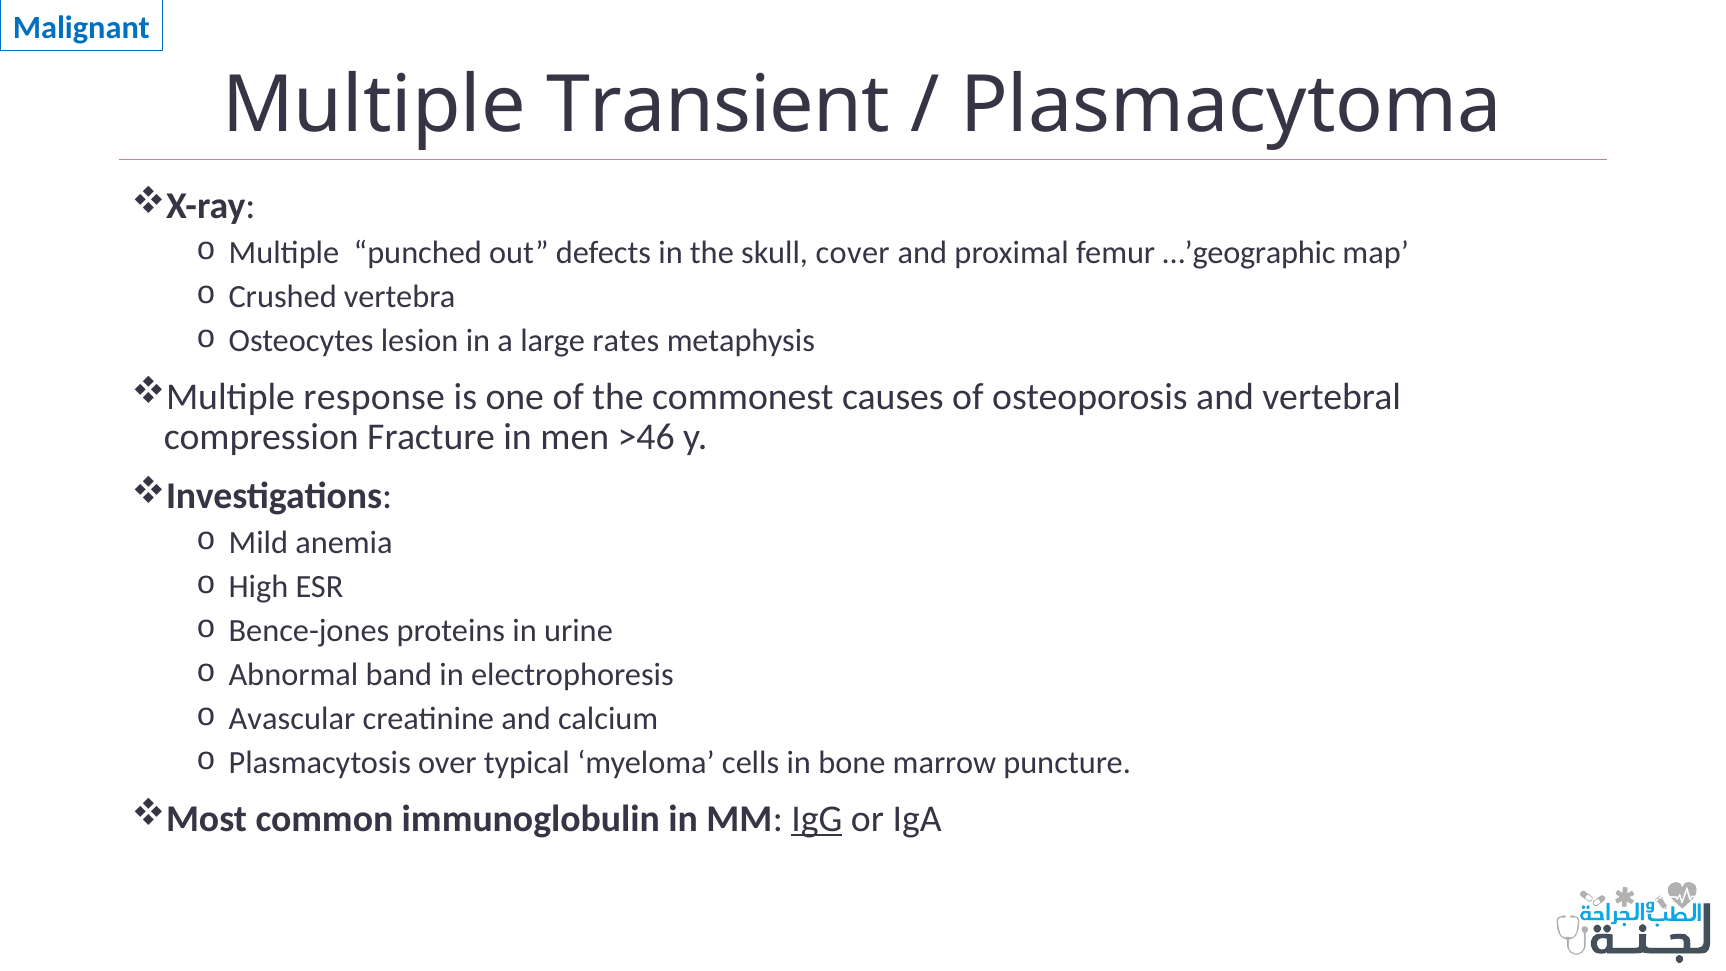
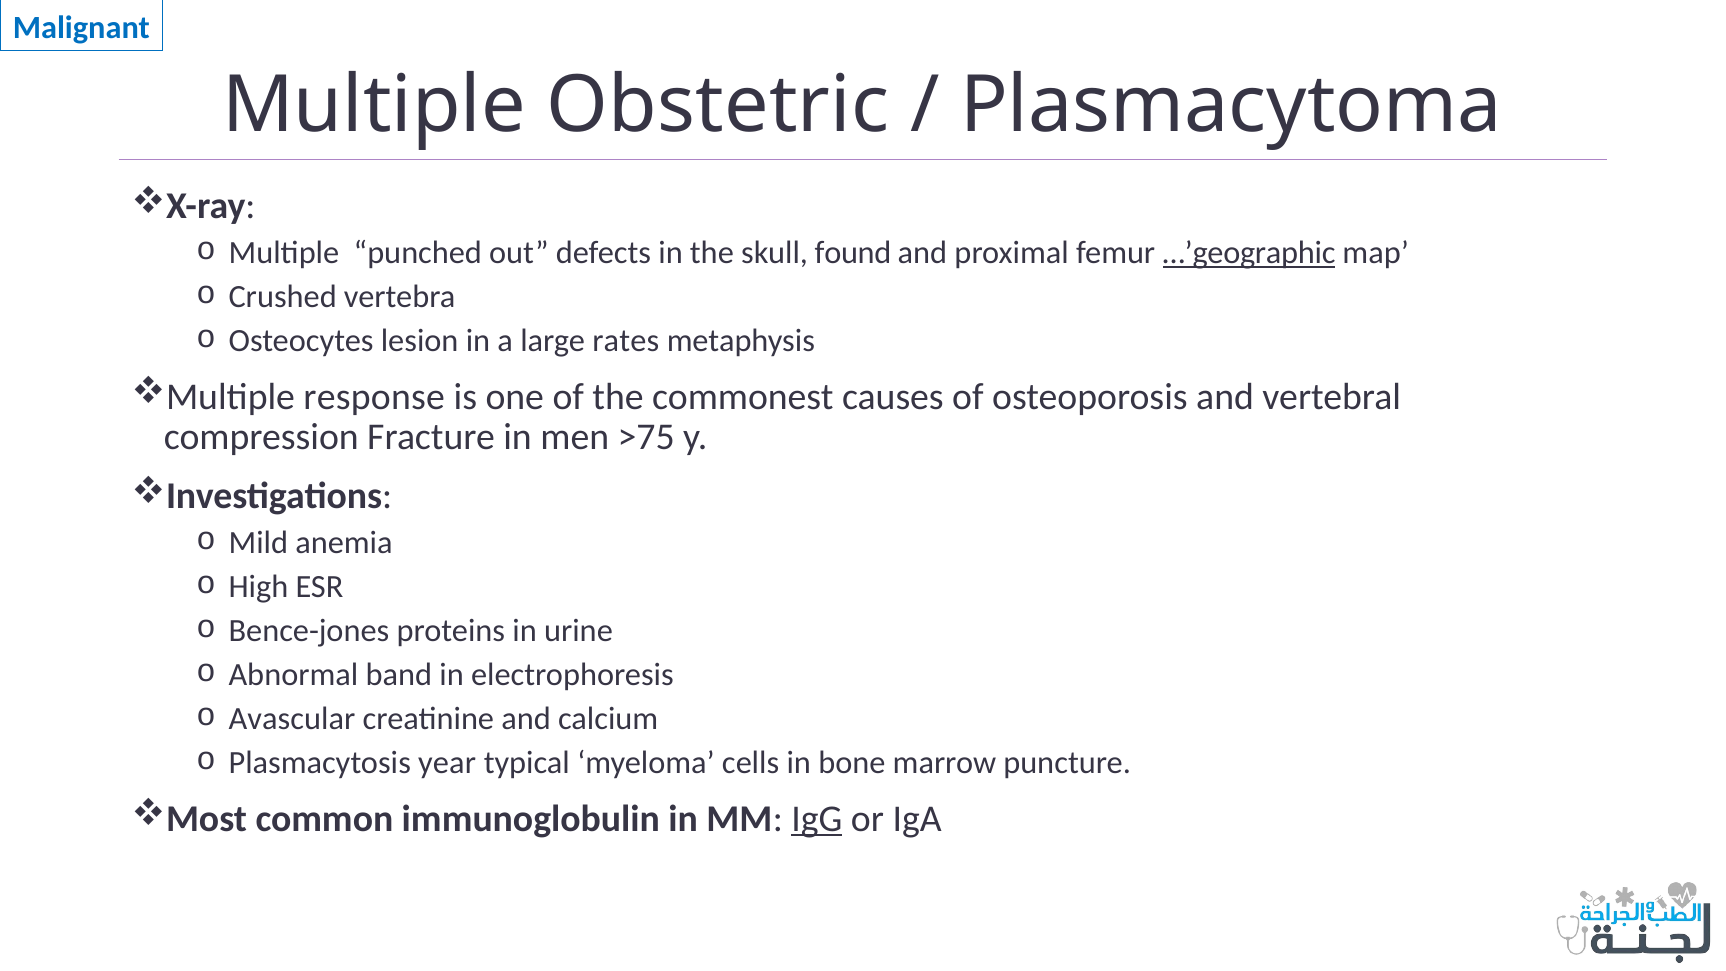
Transient: Transient -> Obstetric (718, 105)
cover: cover -> found (853, 253)
…’geographic underline: none -> present (1249, 253)
>46: >46 -> >75 (646, 437)
over: over -> year (447, 763)
